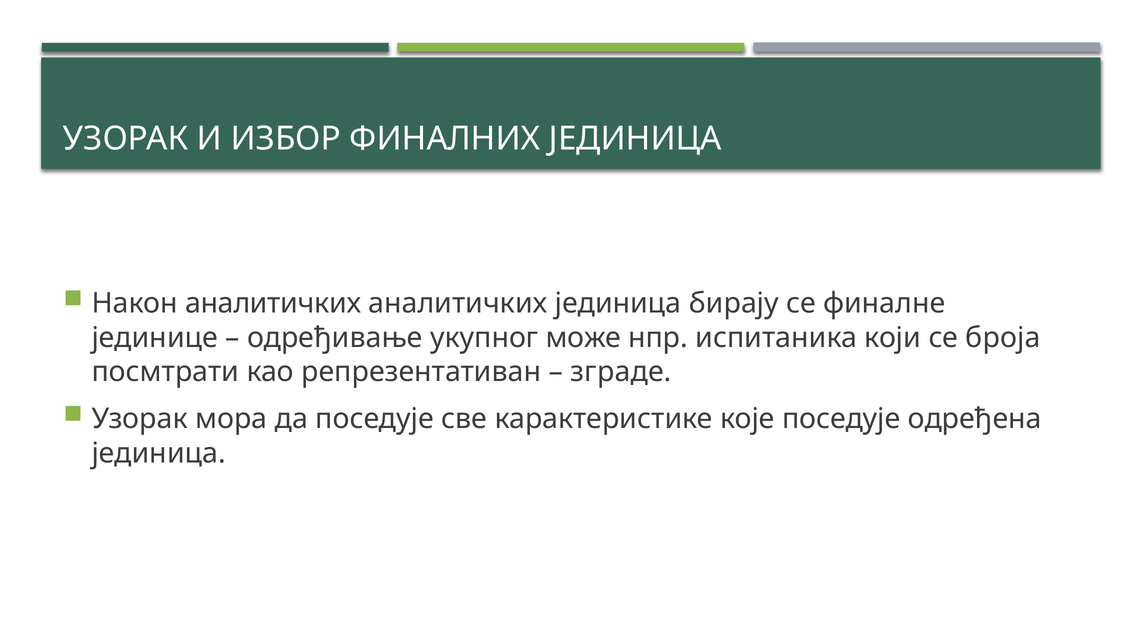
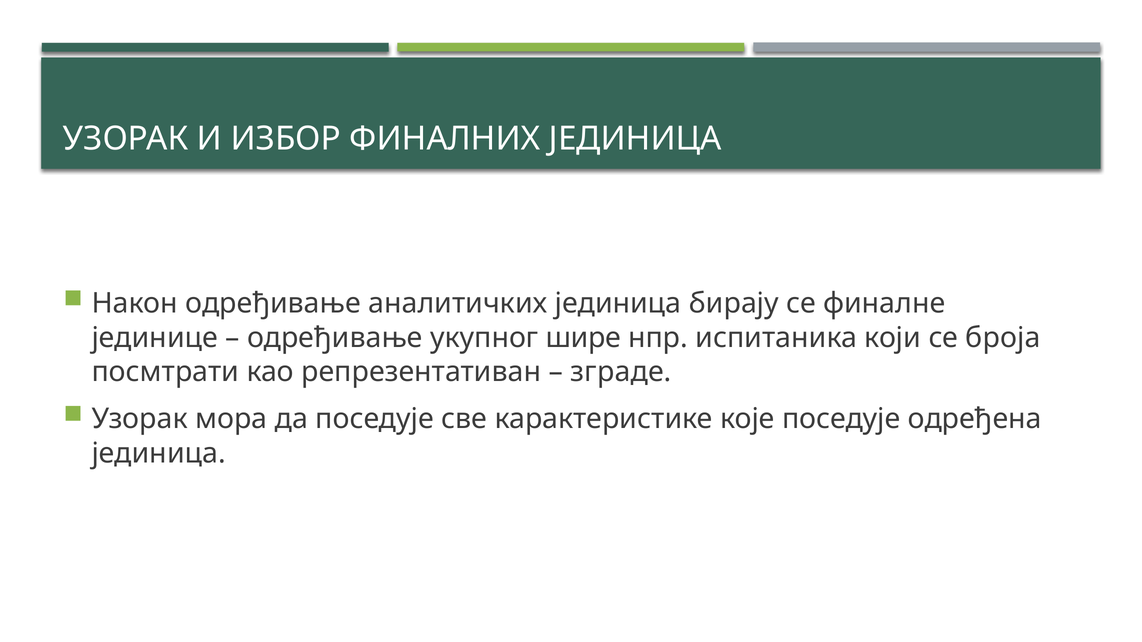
Након аналитичких: аналитичких -> одређивање (273, 304)
може: може -> шире (583, 338)
